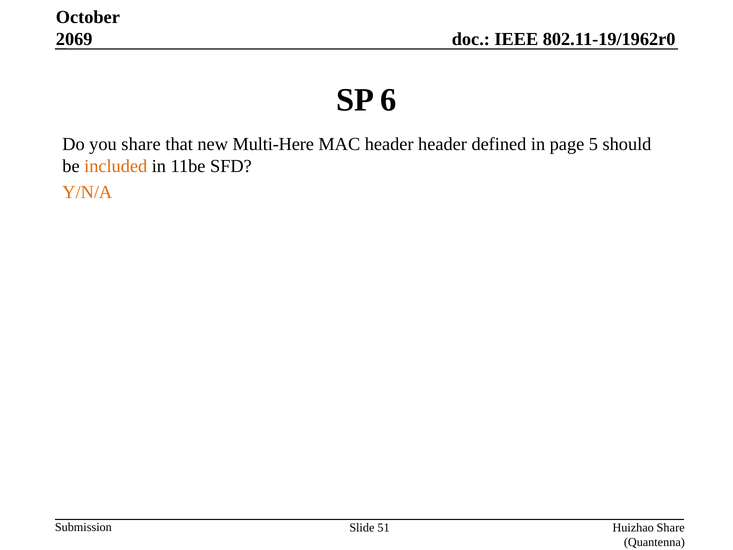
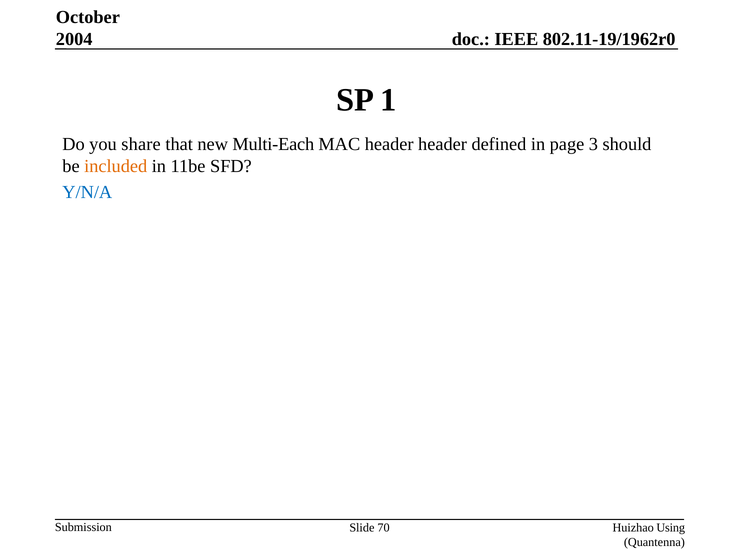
2069: 2069 -> 2004 (74, 39)
6: 6 -> 1 (389, 100)
Multi-Here: Multi-Here -> Multi-Each (273, 144)
5: 5 -> 3 (593, 144)
Y/N/A colour: orange -> blue (87, 192)
51: 51 -> 70 (384, 527)
Huizhao Share: Share -> Using (671, 527)
